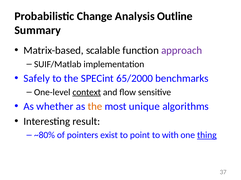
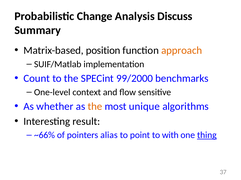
Outline: Outline -> Discuss (175, 16)
scalable: scalable -> position (103, 51)
approach colour: purple -> orange (182, 51)
Safely: Safely -> Count (37, 79)
65/2000: 65/2000 -> 99/2000 (135, 79)
context underline: present -> none (87, 93)
~80%: ~80% -> ~66% (44, 136)
exist: exist -> alias (109, 136)
